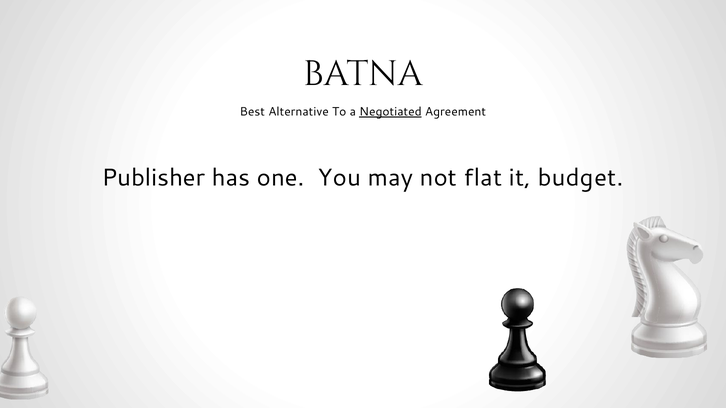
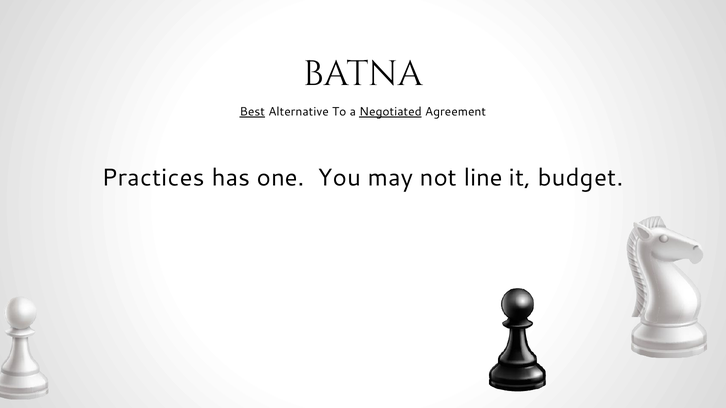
Best underline: none -> present (252, 112)
Publisher: Publisher -> Practices (153, 178)
flat: flat -> line (483, 178)
